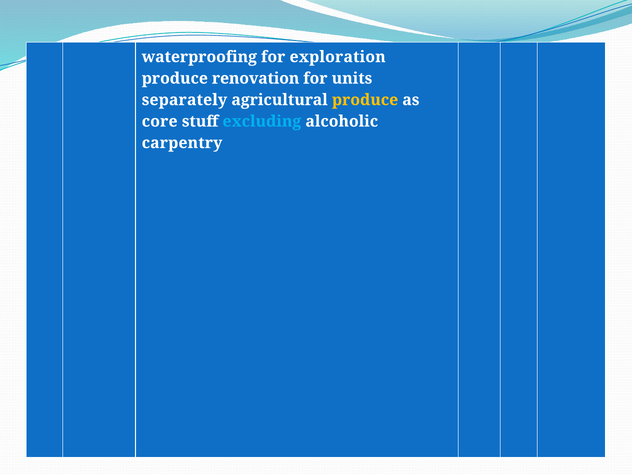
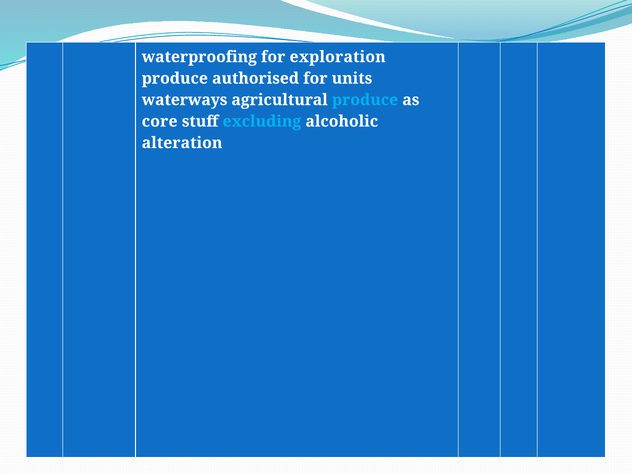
renovation: renovation -> authorised (256, 78)
separately: separately -> waterways (185, 100)
produce colour: yellow -> light blue (365, 100)
carpentry: carpentry -> alteration (182, 143)
